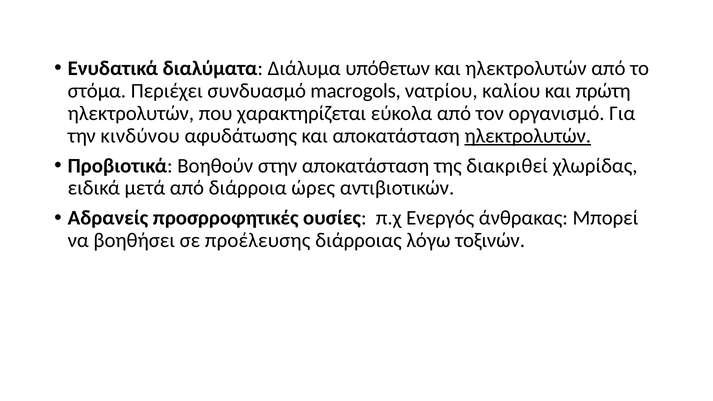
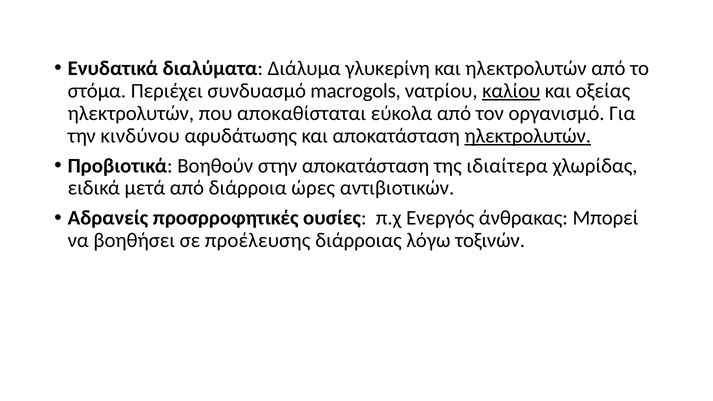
υπόθετων: υπόθετων -> γλυκερίνη (388, 68)
καλίου underline: none -> present (511, 91)
πρώτη: πρώτη -> οξείας (603, 91)
χαρακτηρίζεται: χαρακτηρίζεται -> αποκαθίσταται (302, 113)
διακριθεί: διακριθεί -> ιδιαίτερα (507, 166)
